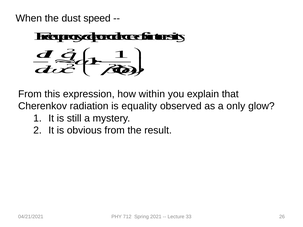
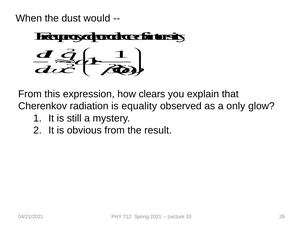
speed: speed -> would (97, 18)
within: within -> clears (152, 94)
